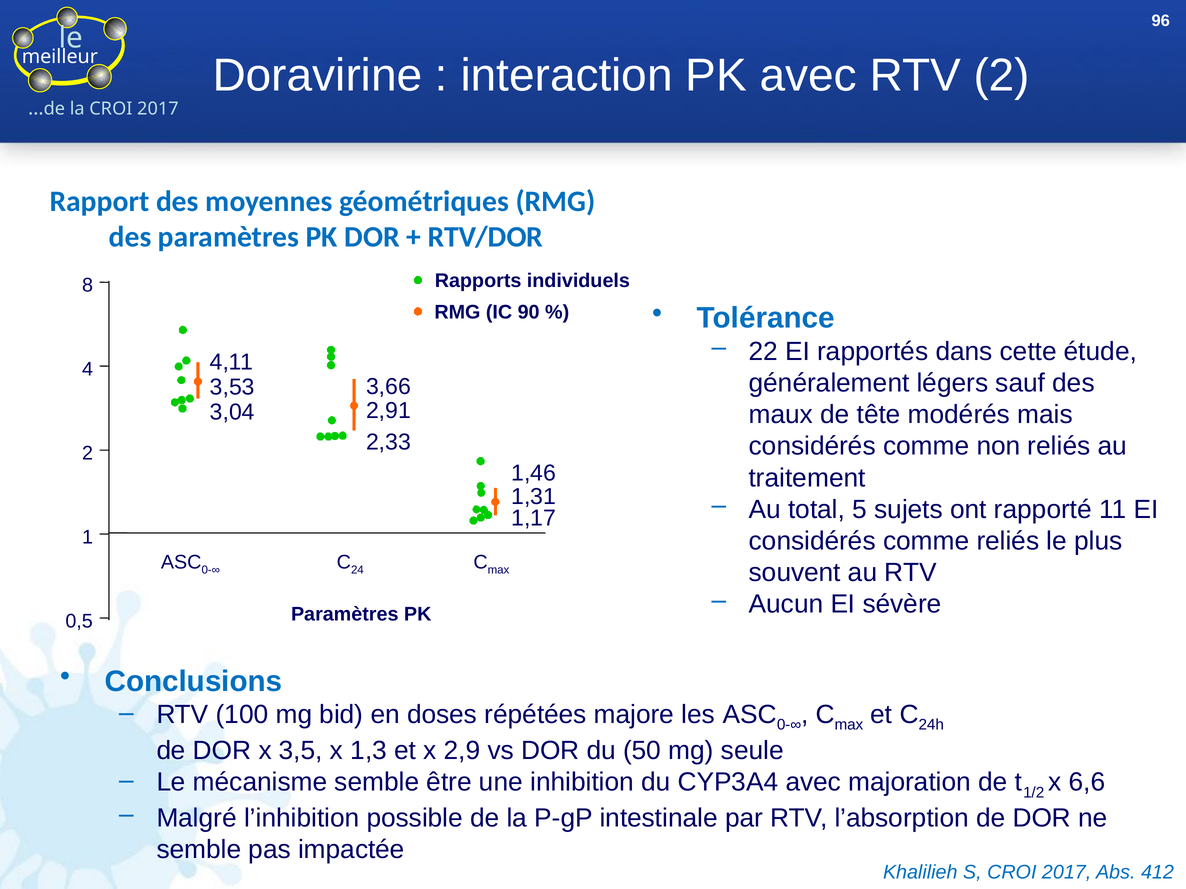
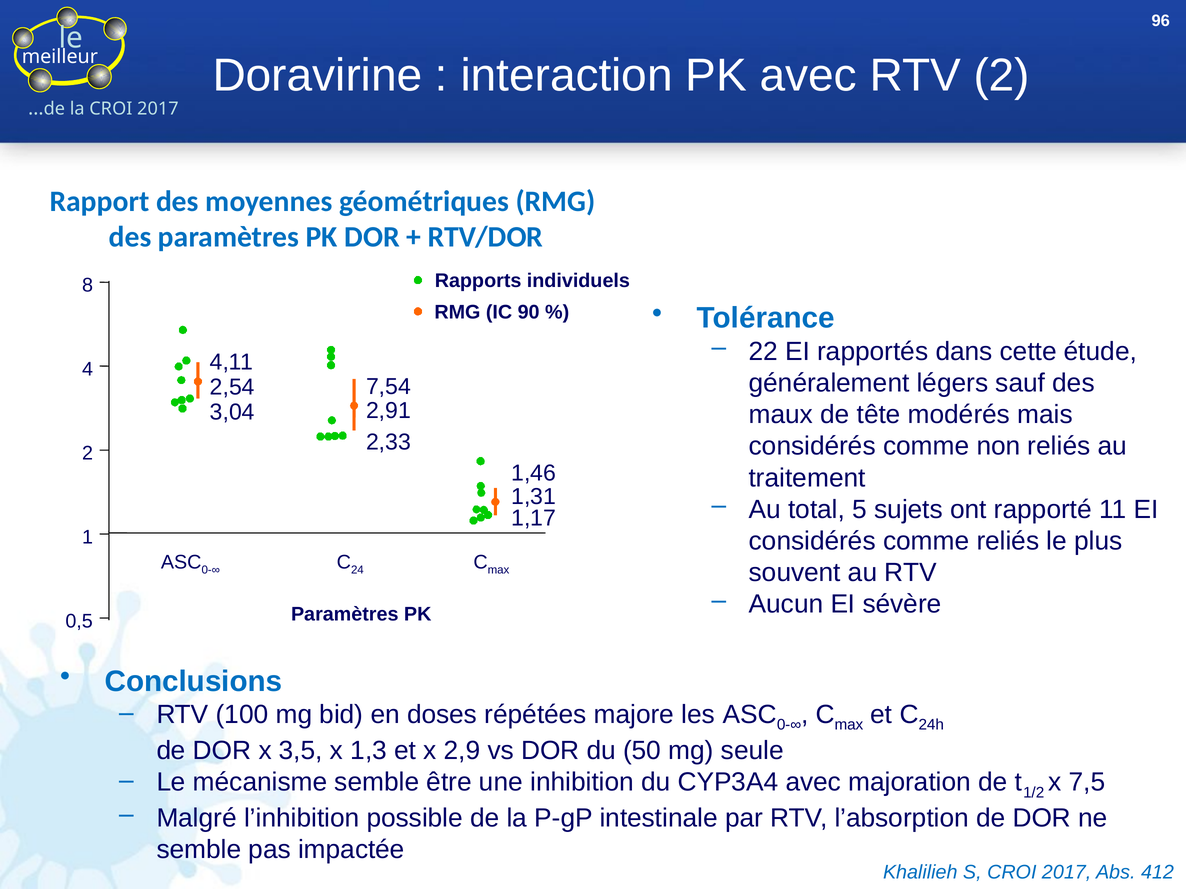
3,66: 3,66 -> 7,54 (388, 387)
3,53: 3,53 -> 2,54 (232, 387)
6,6: 6,6 -> 7,5 (1087, 783)
